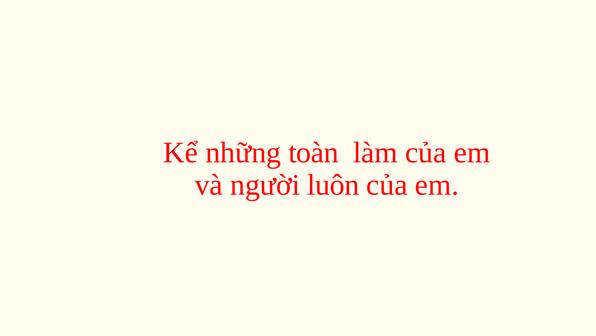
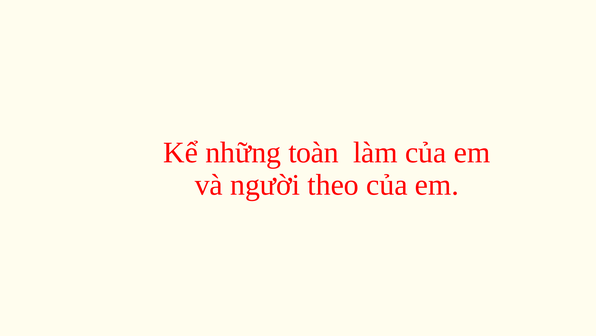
luôn: luôn -> theo (333, 185)
